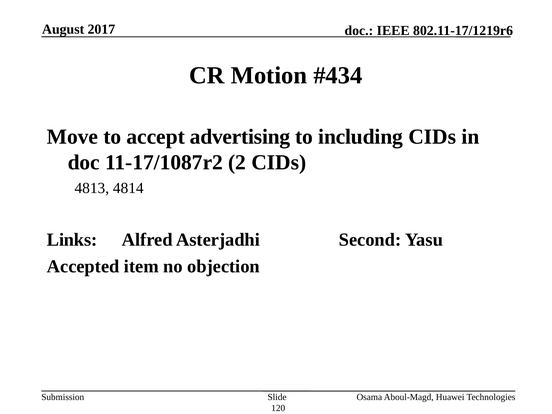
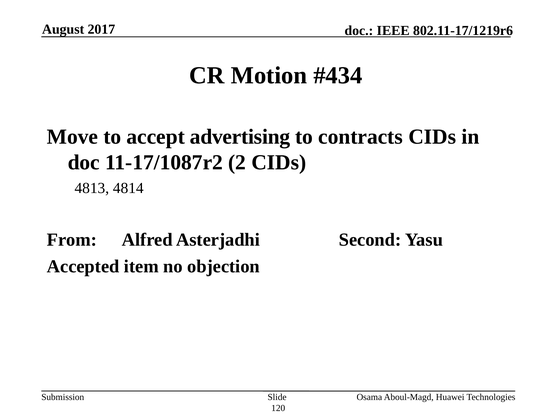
including: including -> contracts (360, 137)
Links: Links -> From (72, 240)
